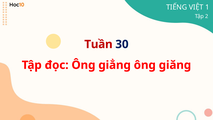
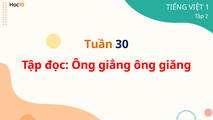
Tuần colour: red -> orange (98, 44)
